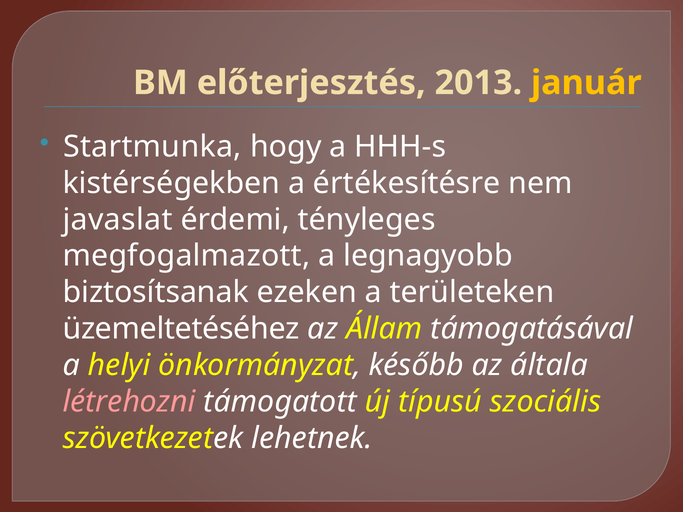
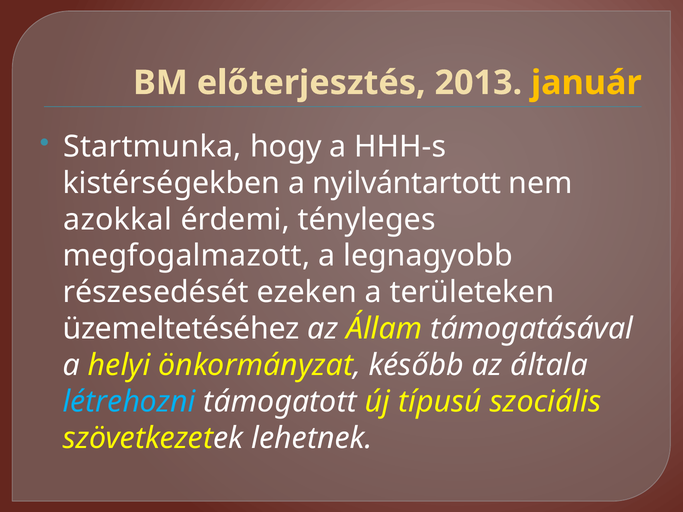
értékesítésre: értékesítésre -> nyilvántartott (407, 183)
javaslat: javaslat -> azokkal (118, 220)
biztosítsanak: biztosítsanak -> részesedését (156, 293)
létrehozni colour: pink -> light blue (129, 402)
